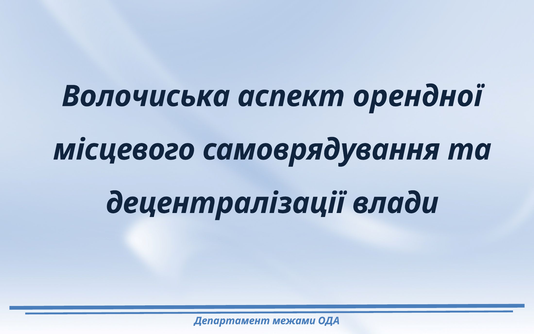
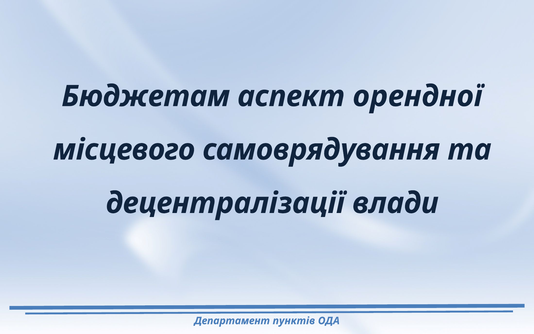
Волочиська: Волочиська -> Бюджетам (146, 96)
межами: межами -> пунктів (294, 321)
